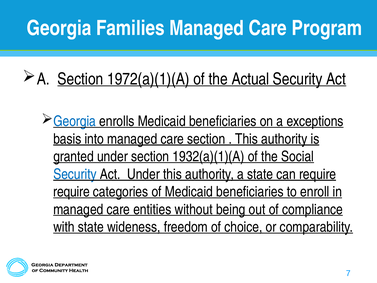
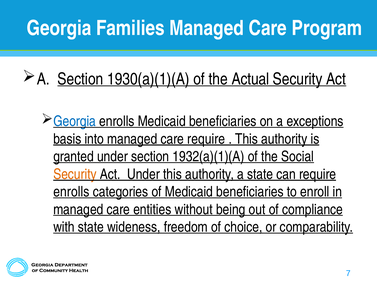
1972(a)(1)(A: 1972(a)(1)(A -> 1930(a)(1)(A (148, 79)
care section: section -> require (206, 139)
Security colour: blue -> orange (75, 174)
require: require -> enrolls (71, 192)
